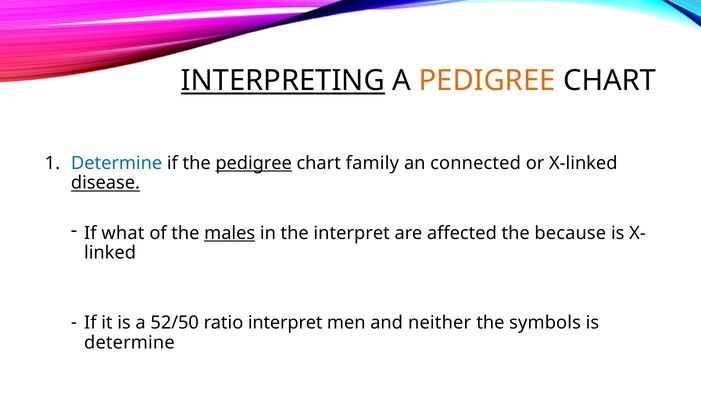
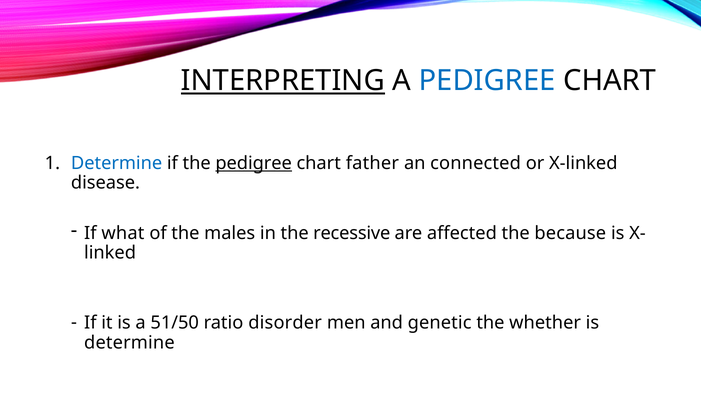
PEDIGREE colour: orange -> blue (487, 81)
family: family -> father (372, 163)
disease underline: present -> none (105, 183)
males underline: present -> none (230, 233)
the interpret: interpret -> recessive (352, 233)
52/50: 52/50 -> 51/50 (175, 323)
ratio interpret: interpret -> disorder (285, 323)
neither: neither -> genetic (440, 323)
symbols: symbols -> whether (545, 323)
